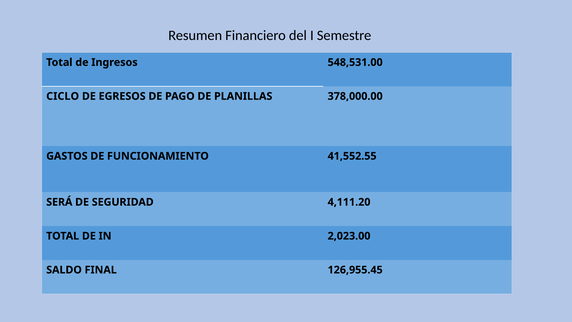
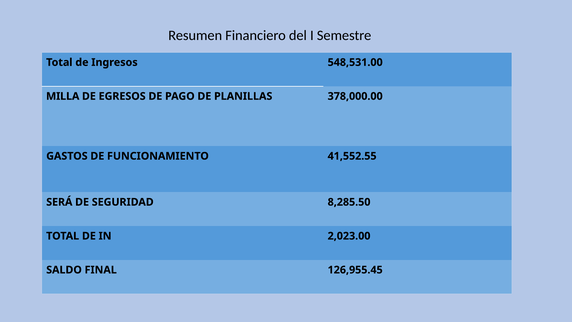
CICLO: CICLO -> MILLA (63, 96)
4,111.20: 4,111.20 -> 8,285.50 (349, 202)
